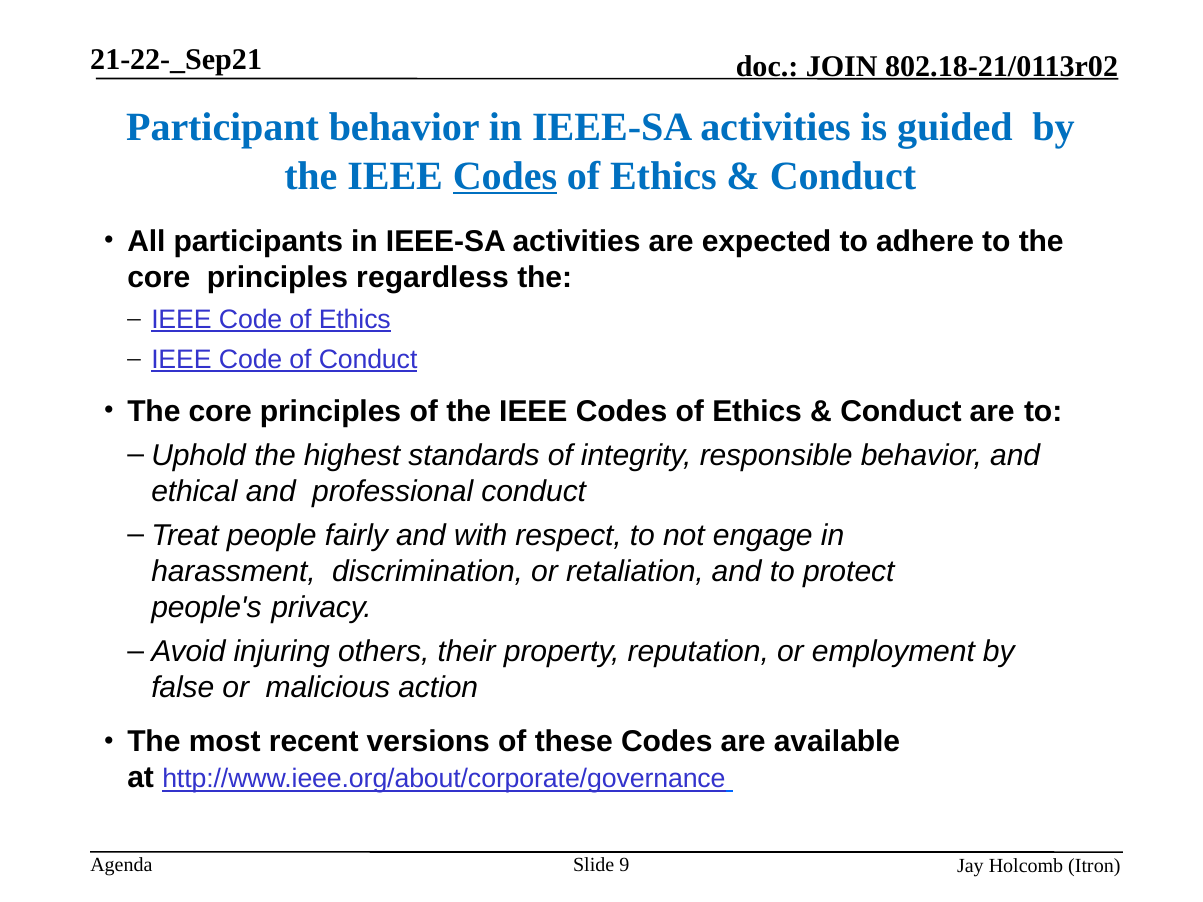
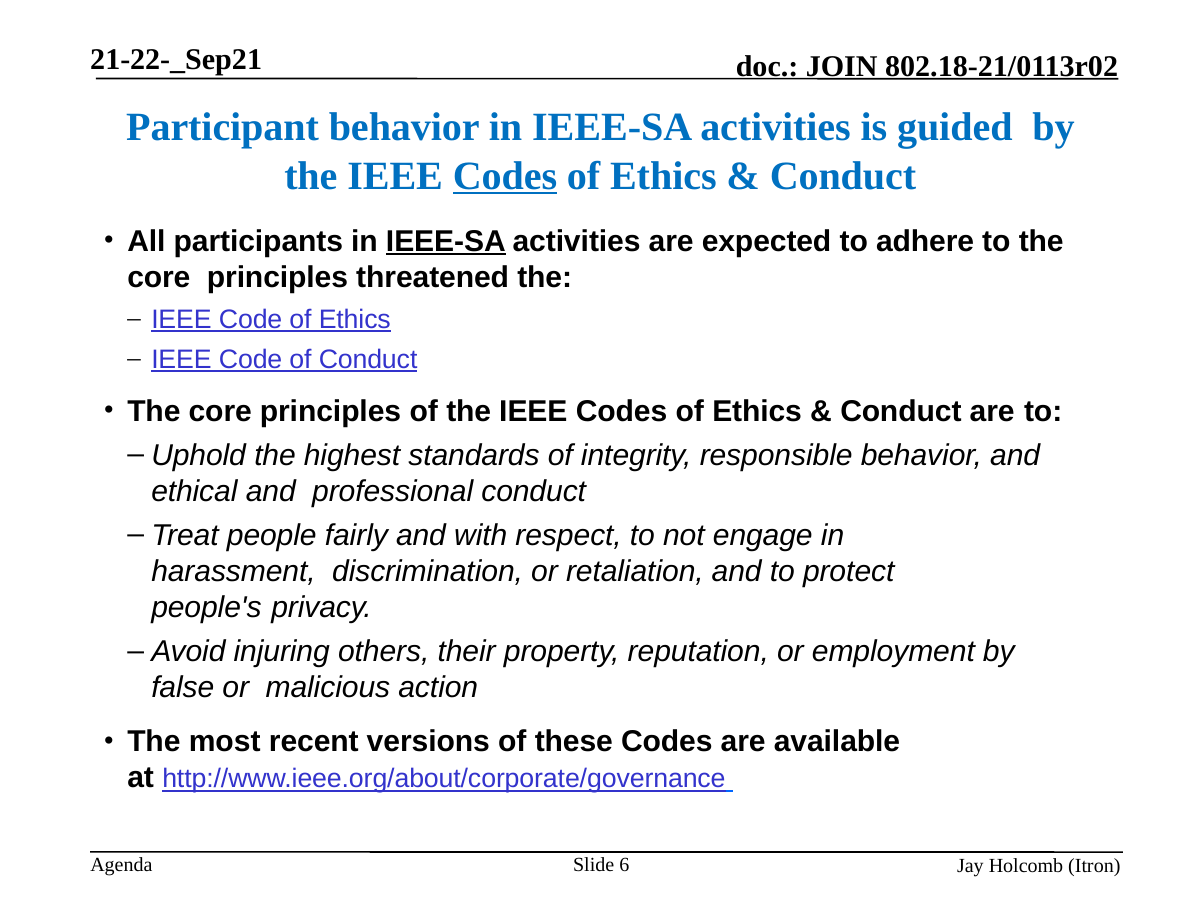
IEEE-SA underline: none -> present (446, 241)
regardless: regardless -> threatened (433, 277)
9: 9 -> 6 (624, 865)
